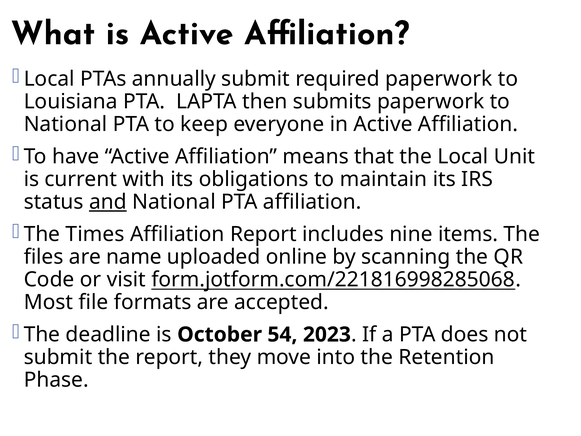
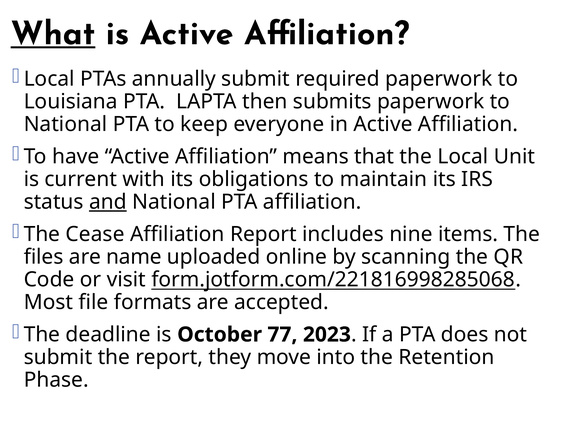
What underline: none -> present (53, 33)
Times: Times -> Cease (95, 234)
54: 54 -> 77 (282, 334)
